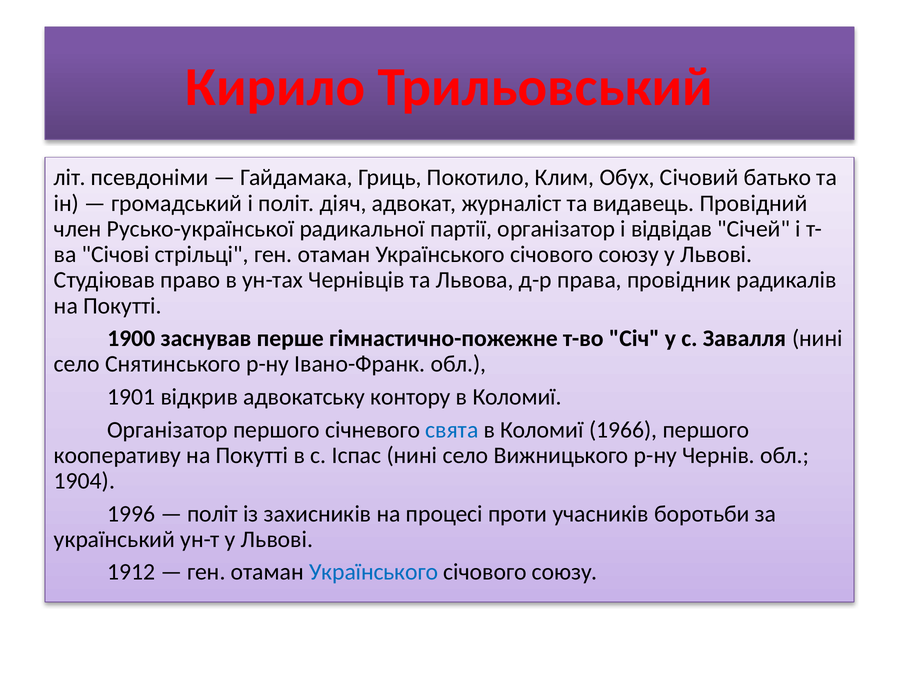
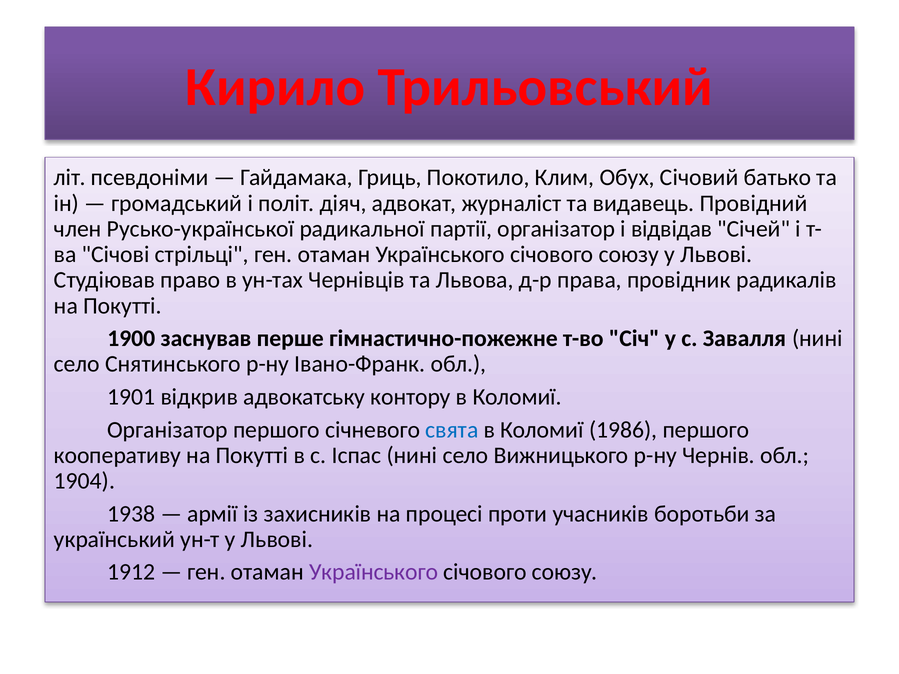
1966: 1966 -> 1986 (623, 430)
1996: 1996 -> 1938 (131, 514)
політ: політ -> армії (213, 514)
Українського colour: blue -> purple (374, 572)
